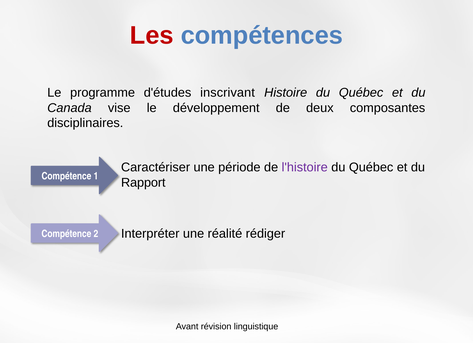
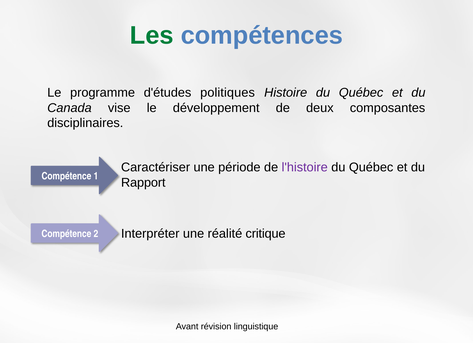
Les colour: red -> green (152, 35)
inscrivant: inscrivant -> politiques (228, 93)
rédiger: rédiger -> critique (266, 234)
